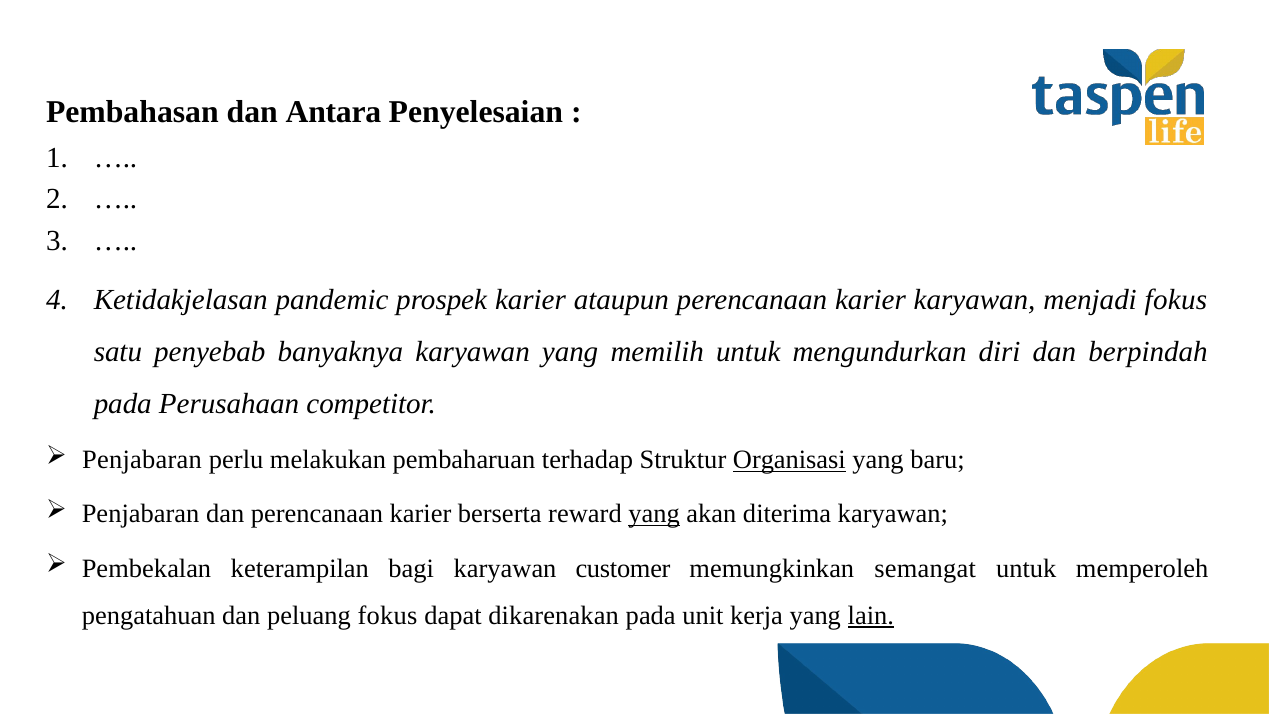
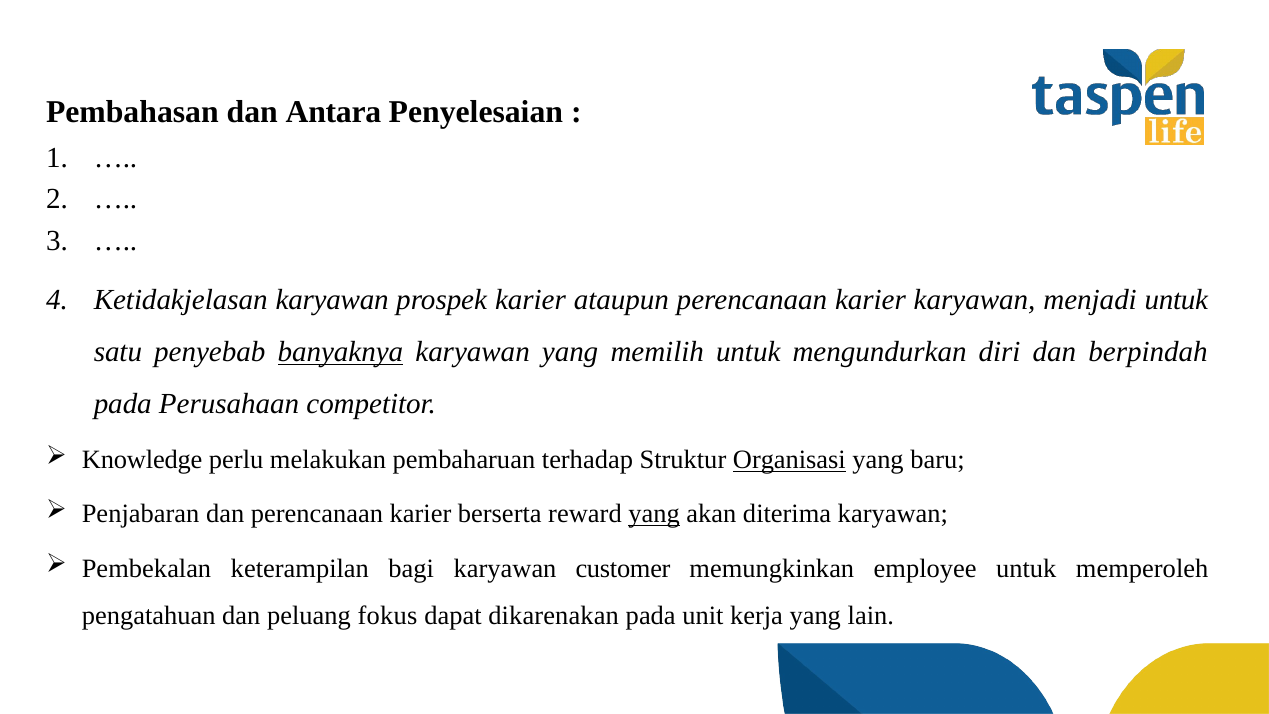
Ketidakjelasan pandemic: pandemic -> karyawan (332, 300)
menjadi fokus: fokus -> untuk (1176, 300)
banyaknya underline: none -> present (340, 352)
Penjabaran: Penjabaran -> Knowledge (142, 460)
semangat: semangat -> employee (925, 568)
lain underline: present -> none (871, 616)
